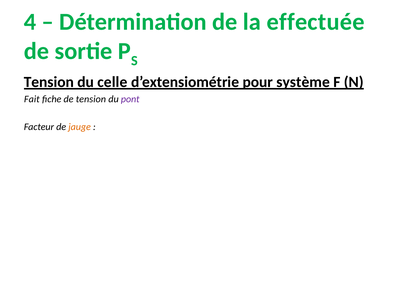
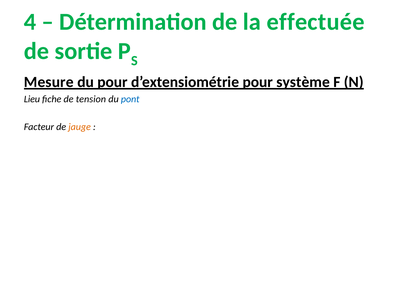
Tension: Tension -> Mesure (49, 82)
du celle: celle -> pour (112, 82)
Fait: Fait -> Lieu (32, 99)
pont colour: purple -> blue (130, 99)
